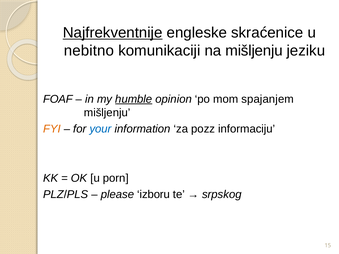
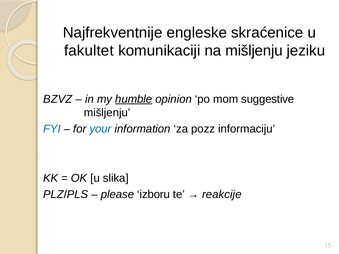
Najfrekventnije underline: present -> none (113, 33)
nebitno: nebitno -> fakultet (89, 51)
FOAF: FOAF -> BZVZ (58, 99)
spajanjem: spajanjem -> suggestive (268, 99)
FYI colour: orange -> blue (52, 129)
porn: porn -> slika (116, 178)
srpskog: srpskog -> reakcije (222, 195)
